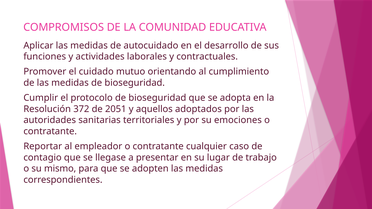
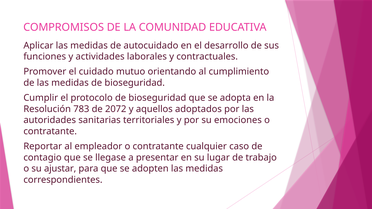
372: 372 -> 783 (81, 109)
2051: 2051 -> 2072 (116, 109)
mismo: mismo -> ajustar (60, 169)
